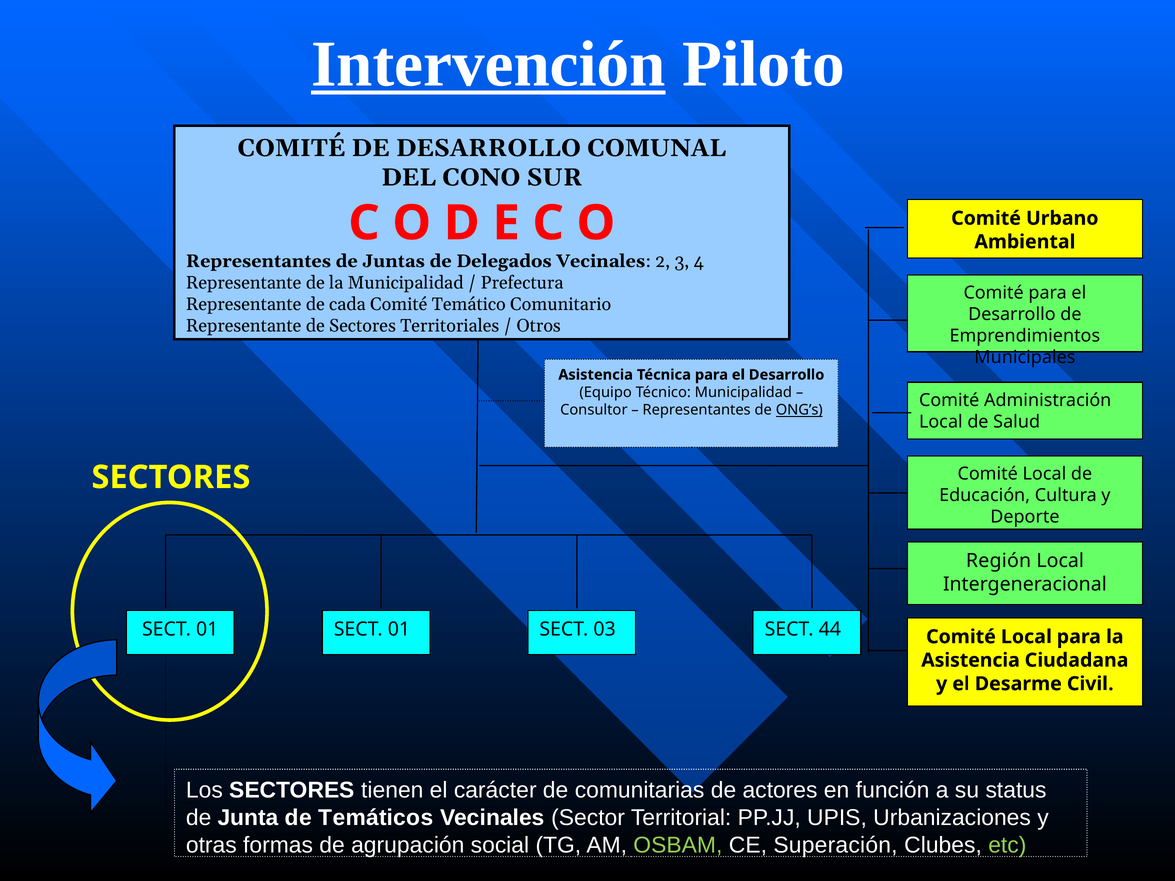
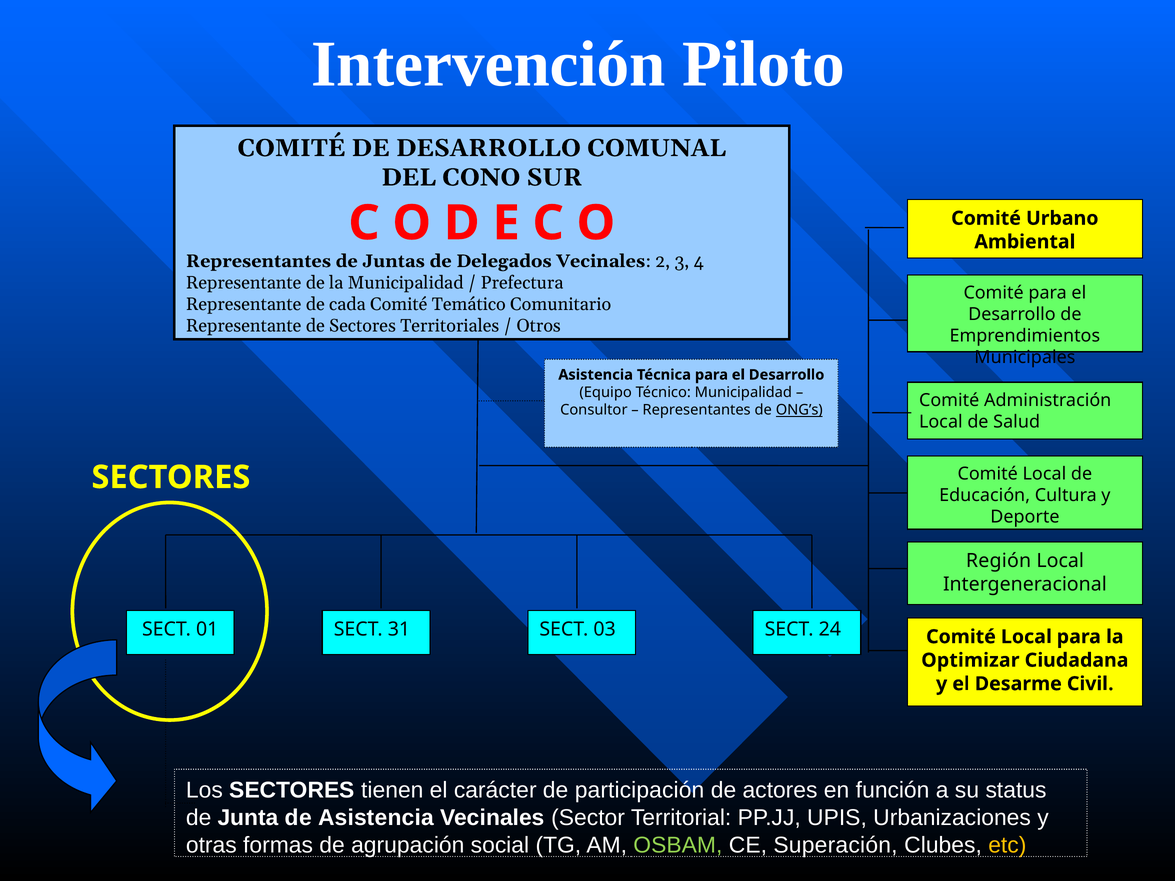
Intervención underline: present -> none (488, 64)
01 SECT 01: 01 -> 31 (399, 630)
44: 44 -> 24 (830, 630)
Asistencia: Asistencia -> Optimizar (970, 660)
comunitarias: comunitarias -> participación (640, 790)
de Temáticos: Temáticos -> Asistencia (376, 818)
etc colour: light green -> yellow (1007, 845)
